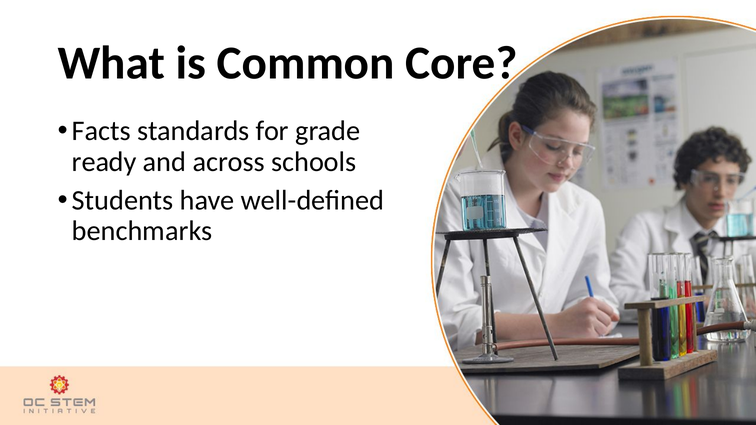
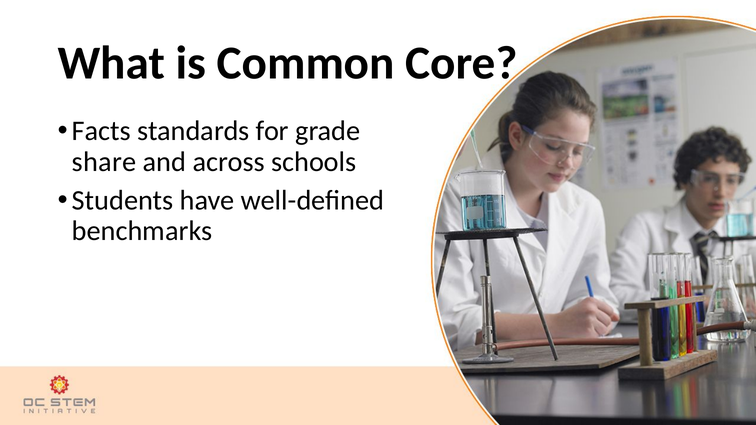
ready: ready -> share (104, 162)
